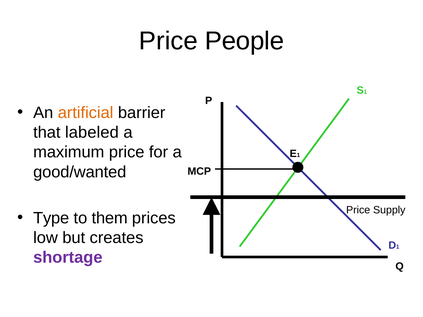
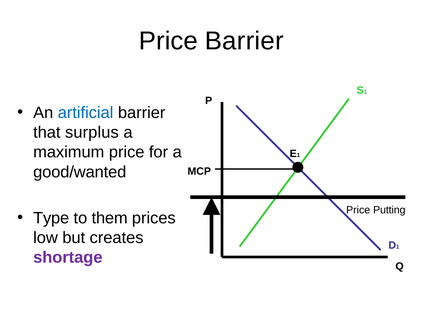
Price People: People -> Barrier (244, 41)
artificial colour: orange -> blue (86, 113)
labeled: labeled -> surplus (92, 133)
Supply: Supply -> Putting (389, 210)
